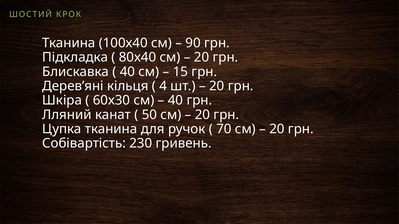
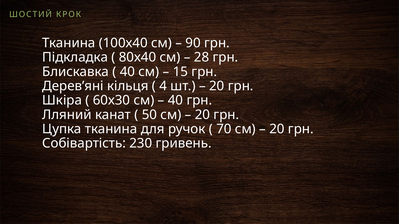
20: 20 -> 28 (202, 57)
